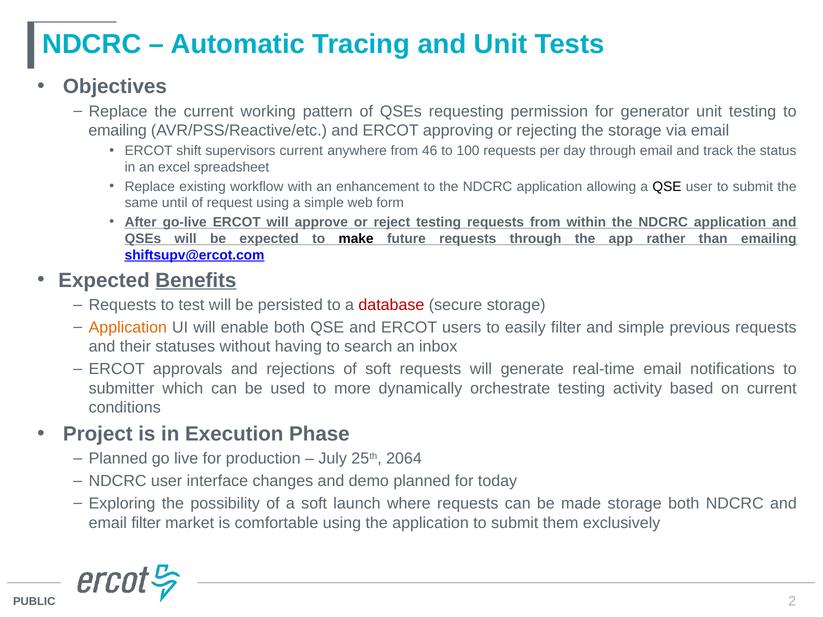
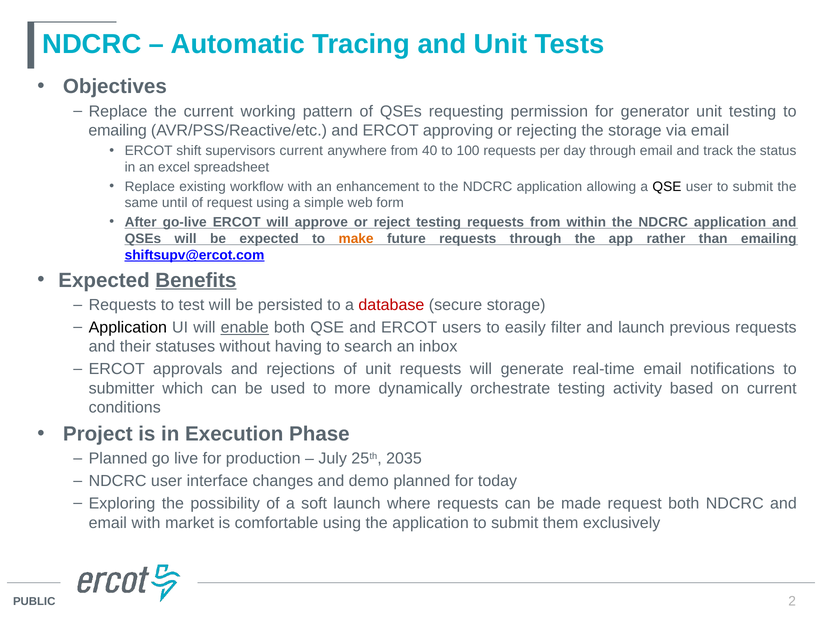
46: 46 -> 40 (430, 151)
make colour: black -> orange (356, 239)
Application colour: orange -> black (128, 328)
enable underline: none -> present (245, 328)
and simple: simple -> launch (641, 328)
of soft: soft -> unit (378, 369)
2064: 2064 -> 2035 (404, 459)
made storage: storage -> request (635, 504)
email filter: filter -> with (146, 523)
